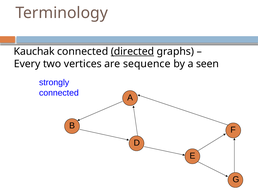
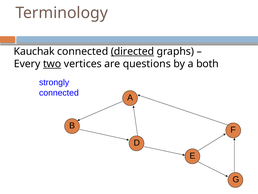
two underline: none -> present (52, 64)
sequence: sequence -> questions (147, 64)
seen: seen -> both (207, 64)
